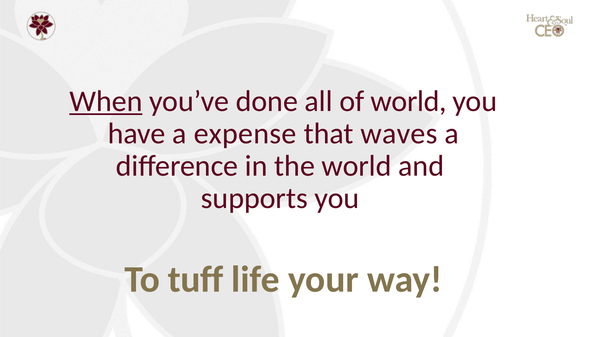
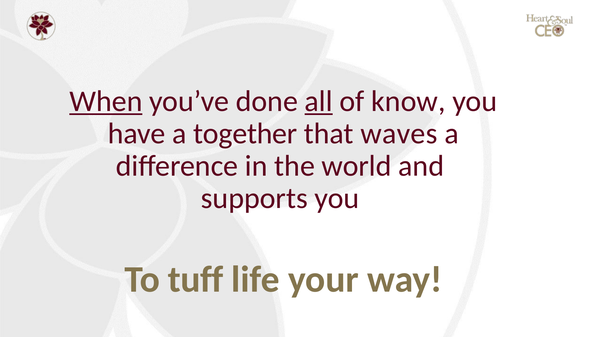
all underline: none -> present (319, 101)
of world: world -> know (408, 101)
expense: expense -> together (245, 134)
